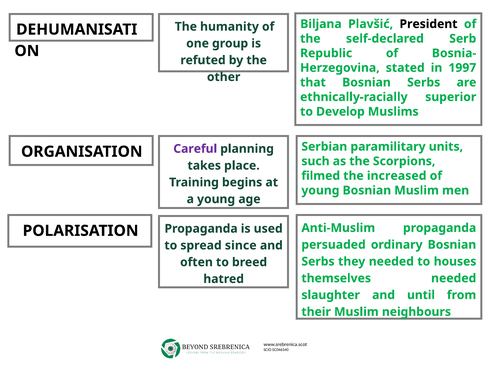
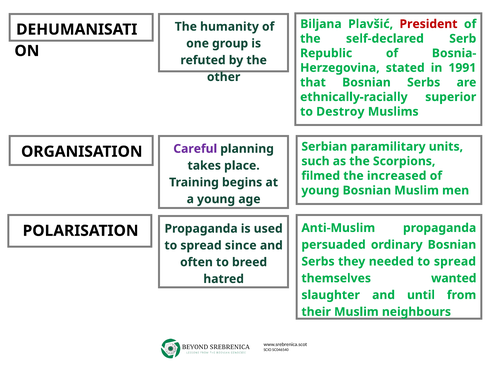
President colour: black -> red (428, 24)
1997: 1997 -> 1991 (462, 68)
Develop: Develop -> Destroy (340, 112)
needed to houses: houses -> spread (455, 262)
themselves needed: needed -> wanted (454, 278)
